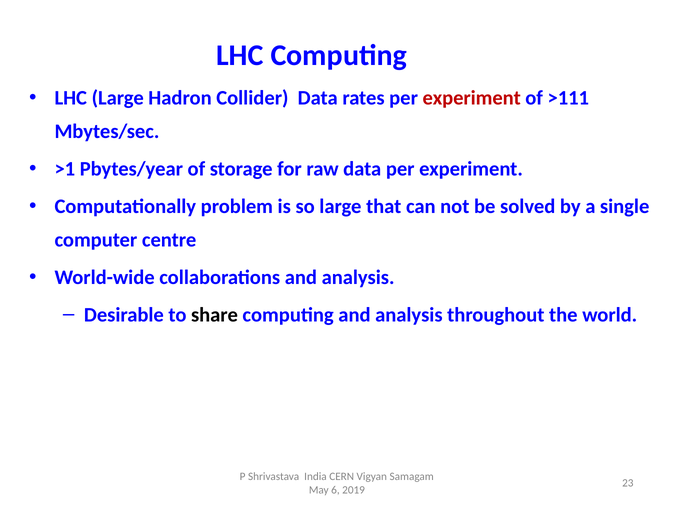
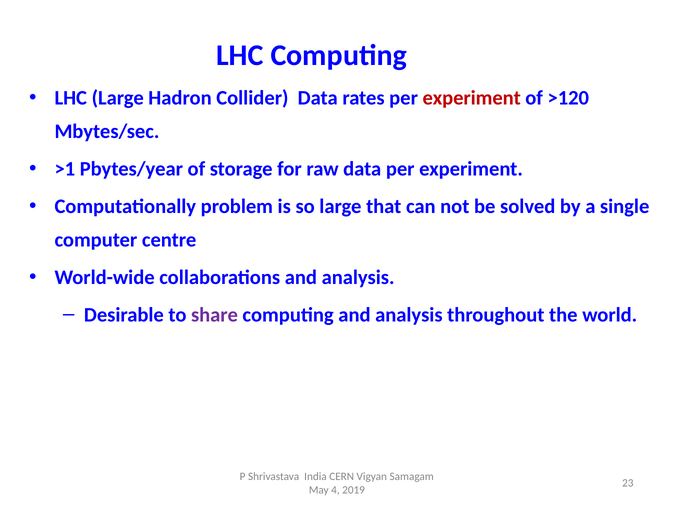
>111: >111 -> >120 (568, 98)
share colour: black -> purple (215, 314)
6: 6 -> 4 (335, 489)
